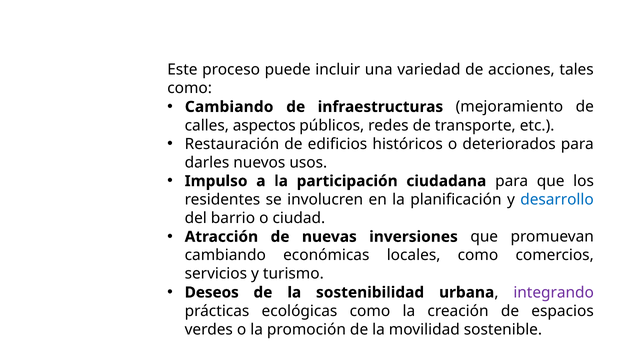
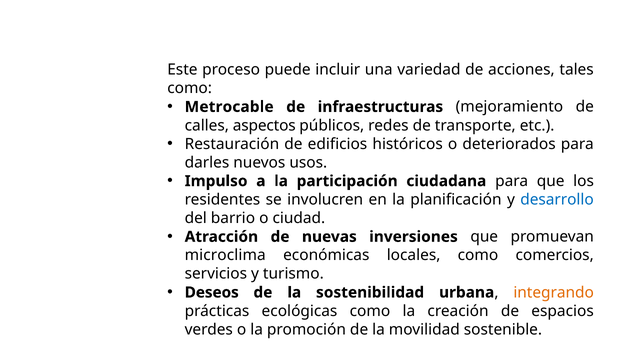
Cambiando: Cambiando -> Metrocable (229, 107)
cambiando: cambiando -> microclima (225, 255)
integrando colour: purple -> orange (554, 292)
